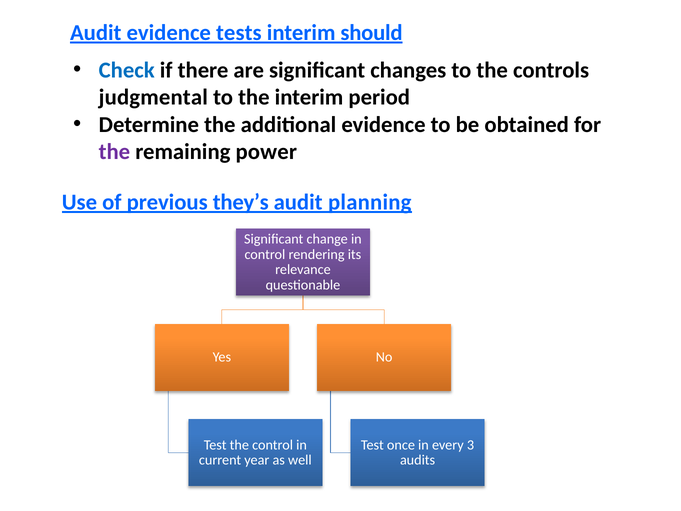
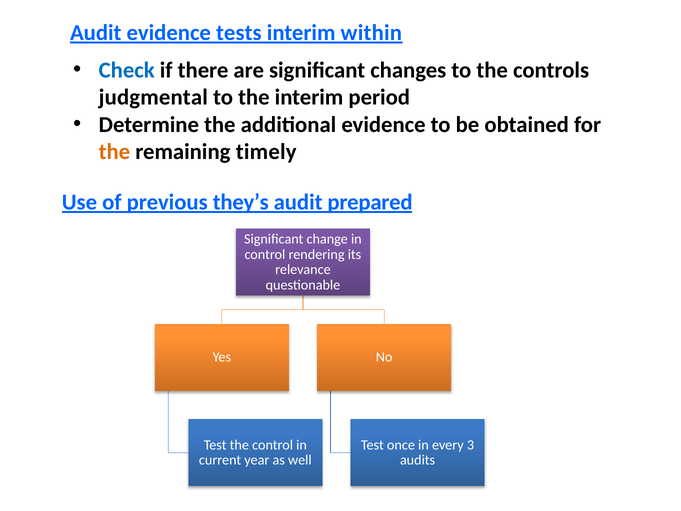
should: should -> within (371, 33)
the colour: purple -> orange (114, 152)
power: power -> timely (266, 152)
planning: planning -> prepared (370, 202)
